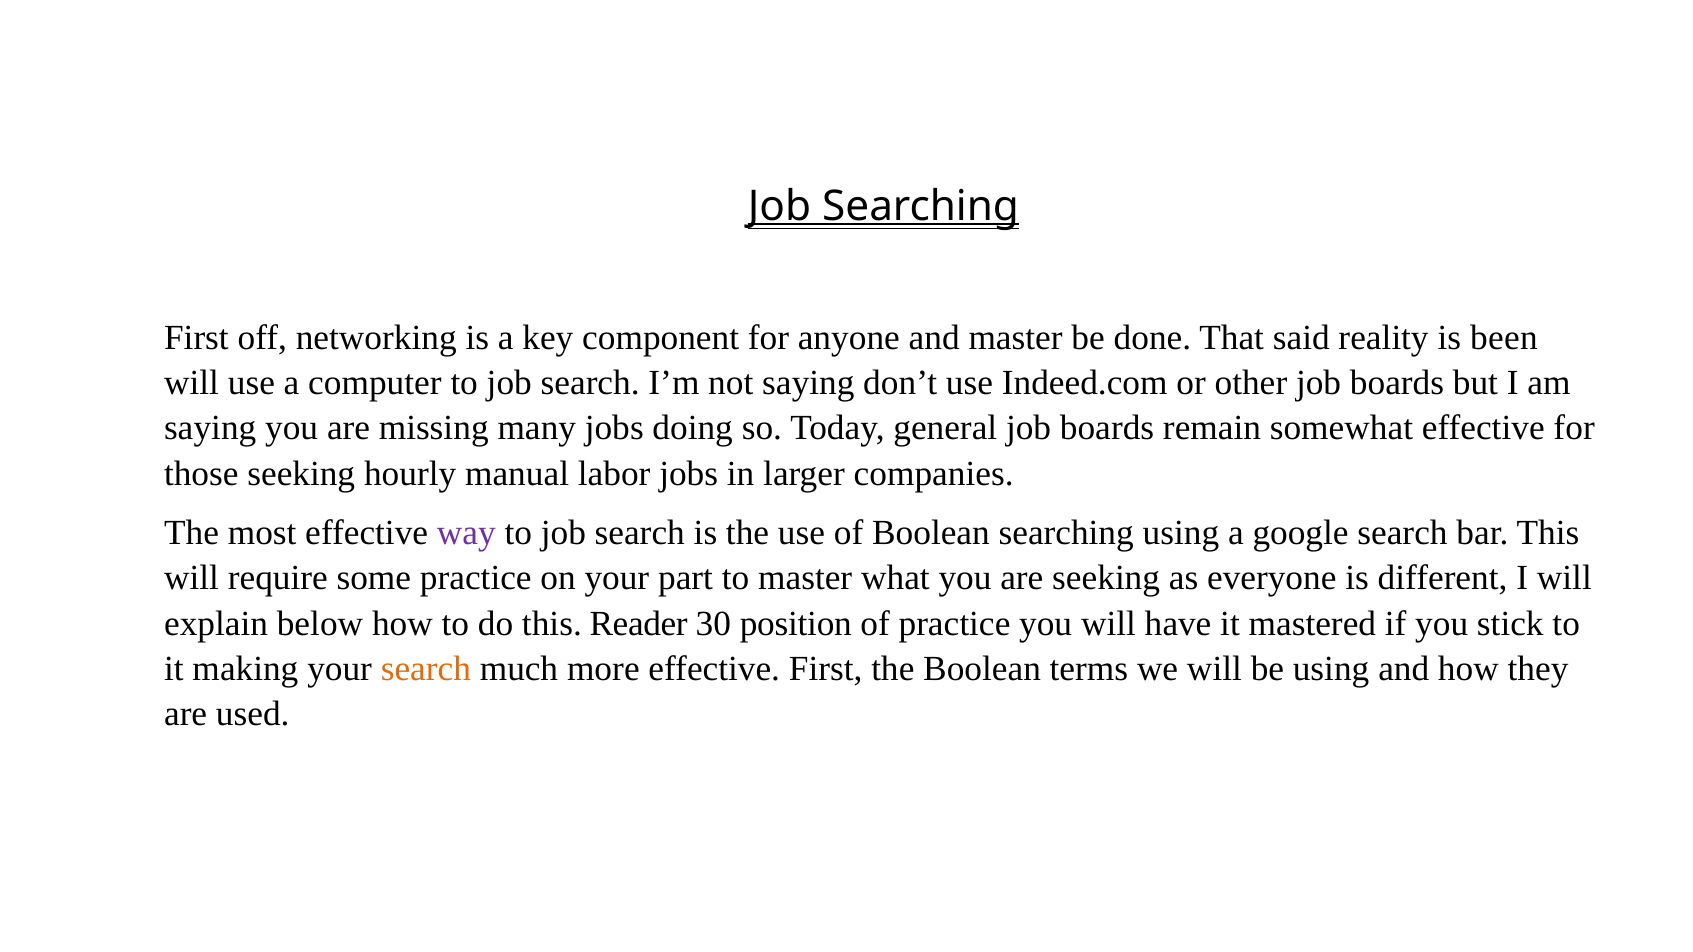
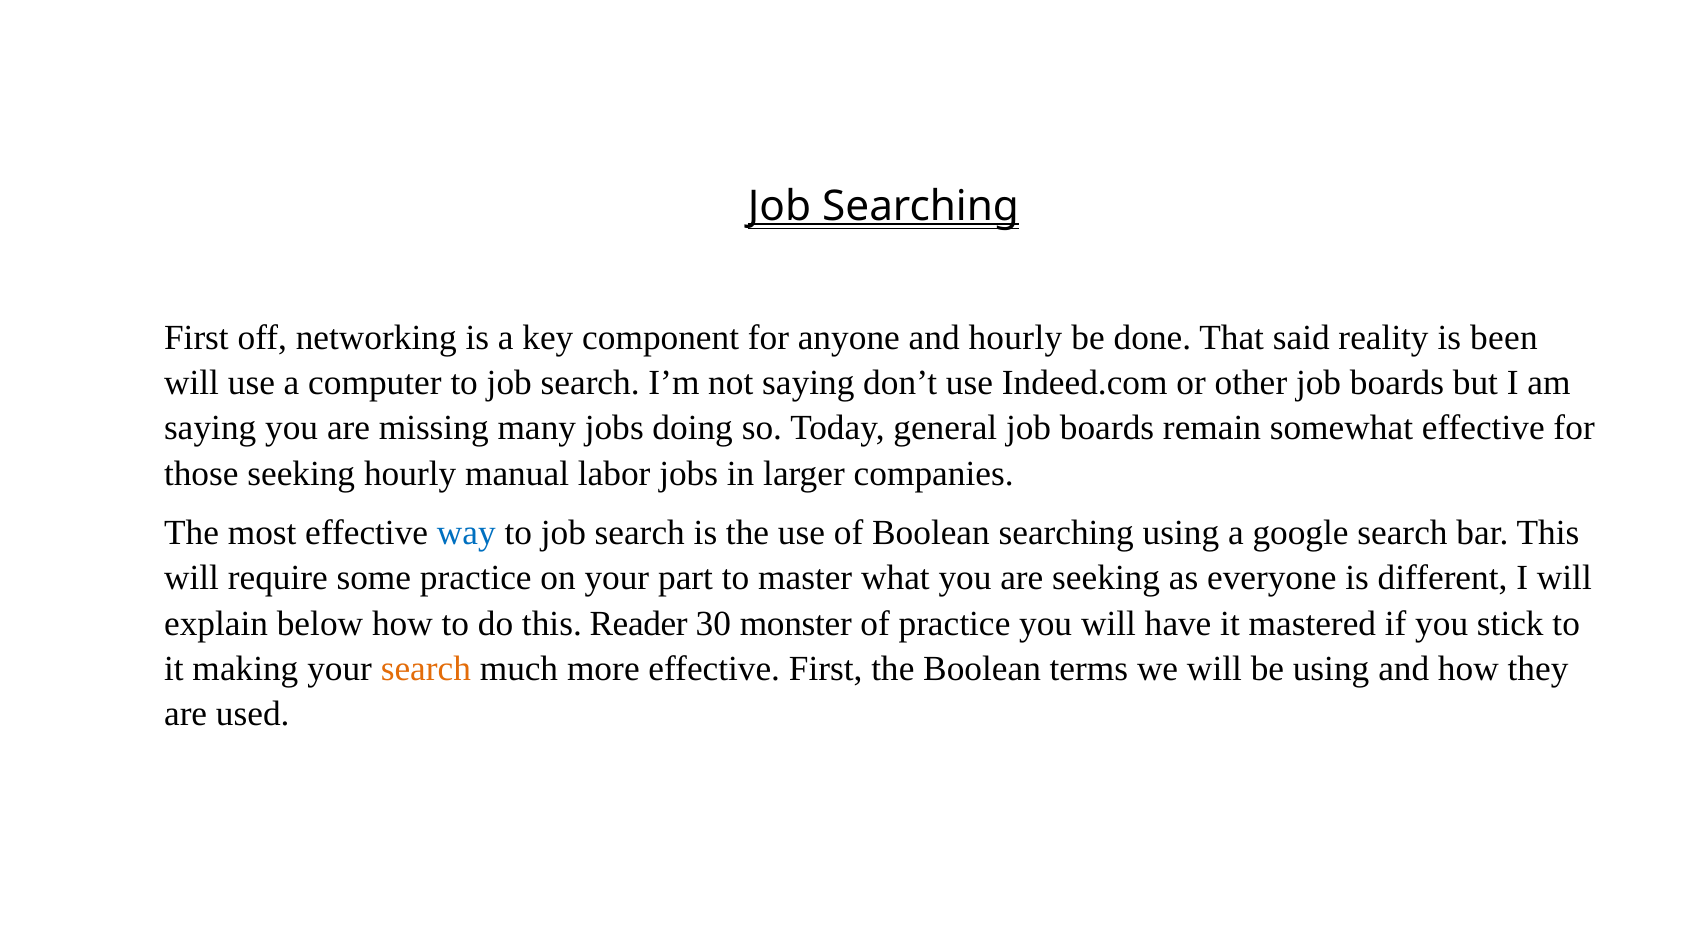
and master: master -> hourly (1015, 338)
way colour: purple -> blue (466, 533)
position: position -> monster (796, 624)
